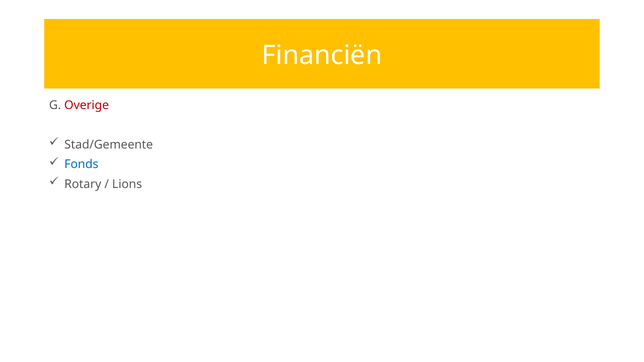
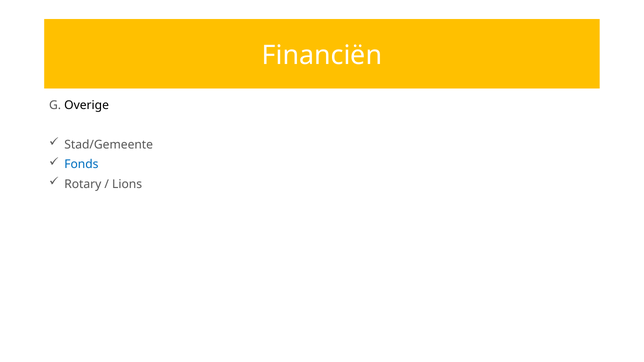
Overige colour: red -> black (87, 105)
